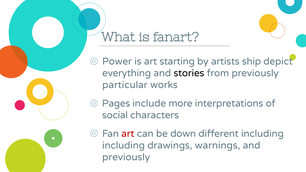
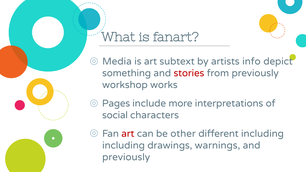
Power: Power -> Media (117, 61)
starting: starting -> subtext (177, 61)
ship: ship -> info (251, 61)
everything: everything -> something (127, 73)
stories colour: black -> red (189, 73)
particular: particular -> workshop (125, 85)
down: down -> other (183, 134)
